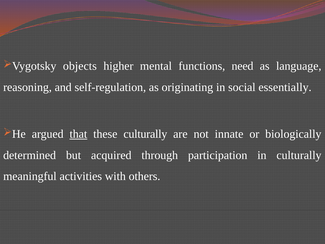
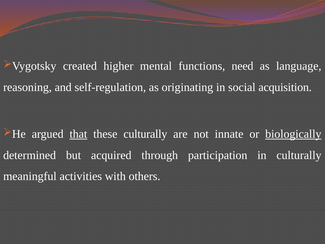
objects: objects -> created (80, 66)
essentially: essentially -> acquisition (285, 87)
biologically underline: none -> present (293, 134)
